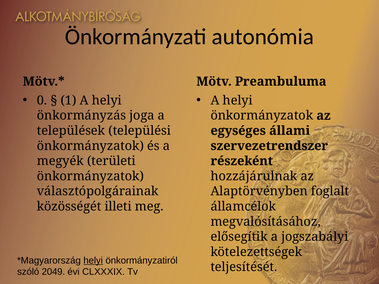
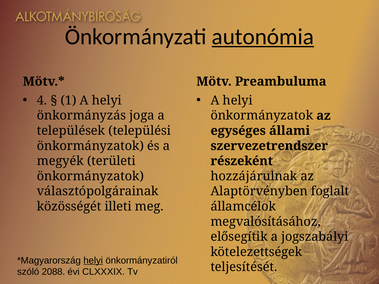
autonómia underline: none -> present (263, 37)
0: 0 -> 4 (42, 101)
2049: 2049 -> 2088 (53, 272)
